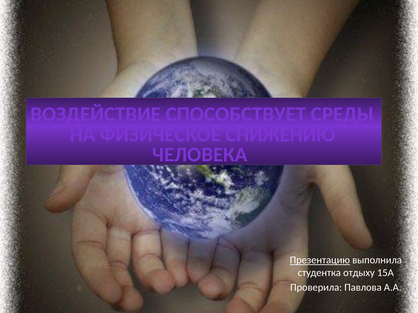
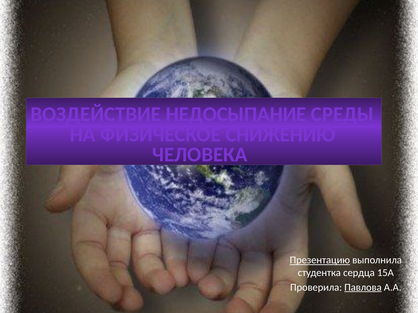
СПОСОБСТВУЕТ: СПОСОБСТВУЕТ -> НЕДОСЫПАНИЕ (236, 115)
отдыху: отдыху -> сердца (359, 273)
Павлова underline: none -> present (363, 288)
